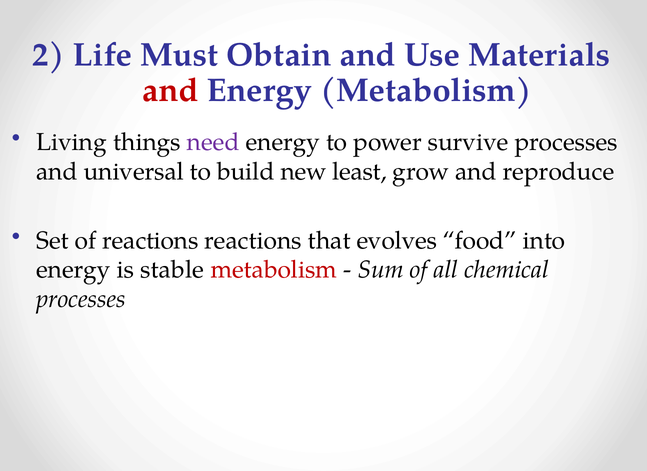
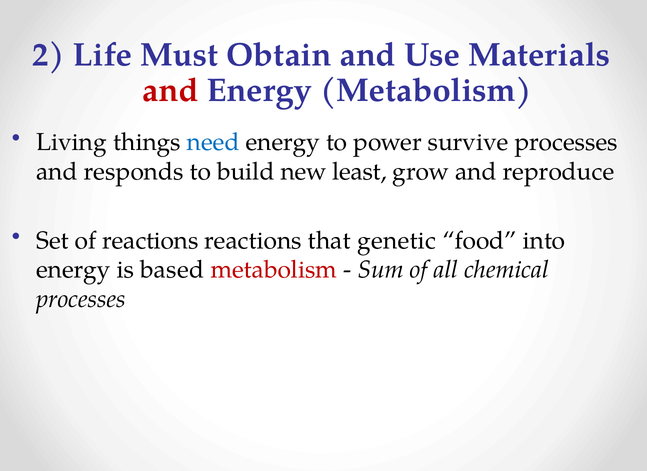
need colour: purple -> blue (213, 142)
universal: universal -> responds (134, 172)
evolves: evolves -> genetic (397, 240)
stable: stable -> based (172, 270)
